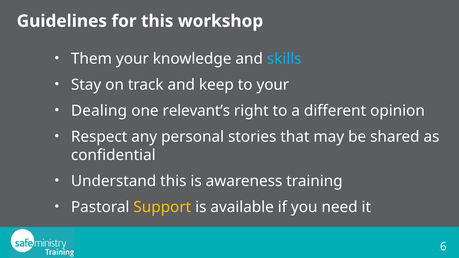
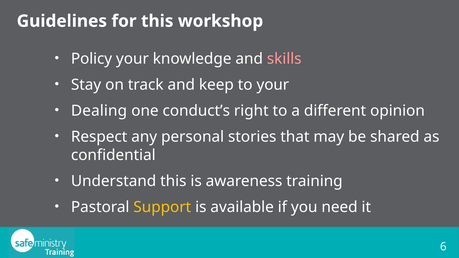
Them: Them -> Policy (91, 59)
skills colour: light blue -> pink (284, 59)
relevant’s: relevant’s -> conduct’s (196, 111)
